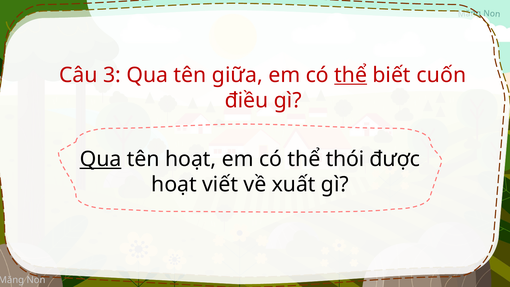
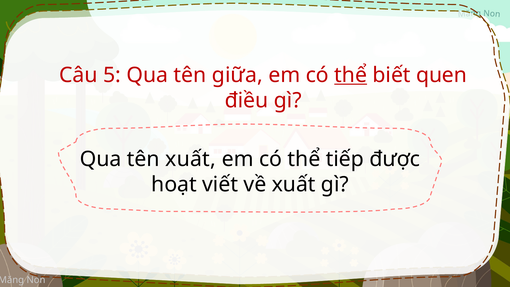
3: 3 -> 5 (112, 75)
cuốn: cuốn -> quen (442, 75)
Qua underline: present -> none (101, 159)
tên hoạt: hoạt -> xuất (191, 159)
thói: thói -> tiếp (345, 159)
